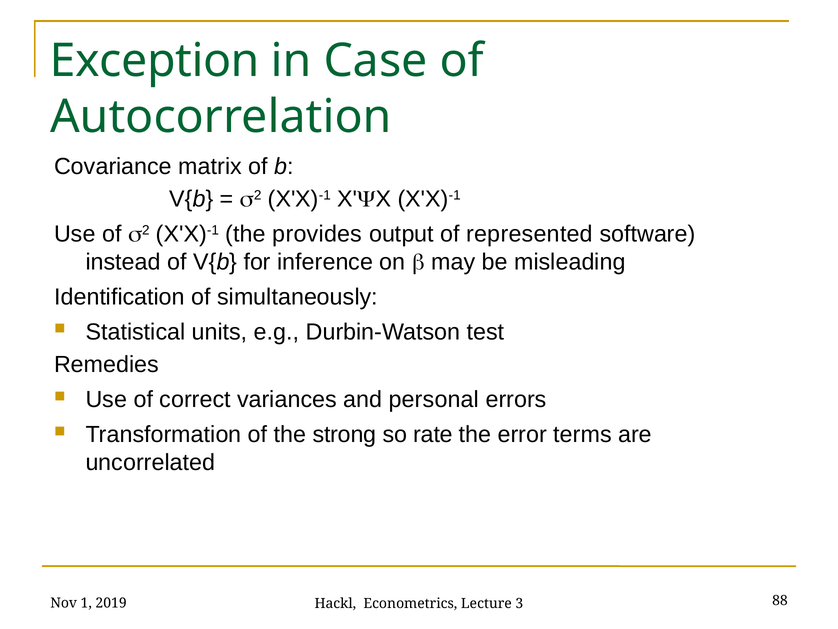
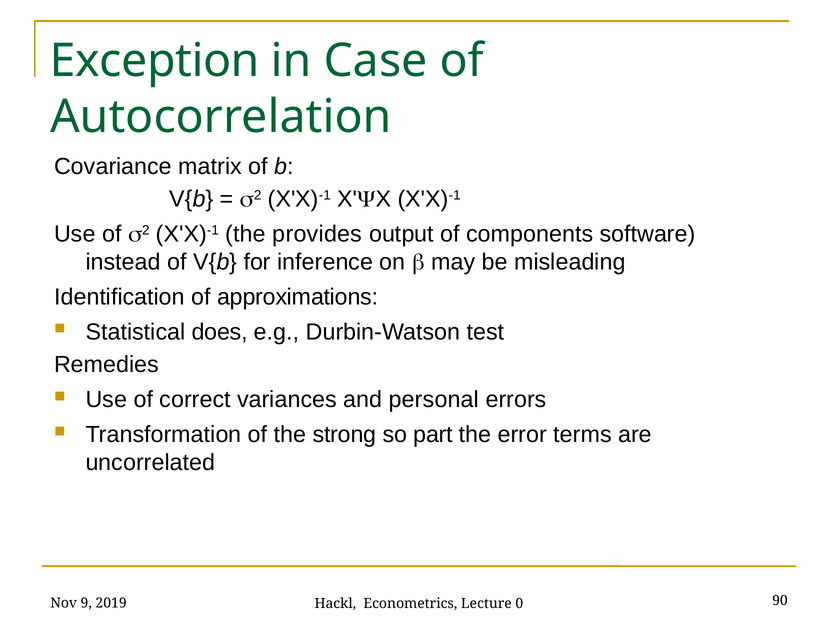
represented: represented -> components (530, 234)
simultaneously: simultaneously -> approximations (298, 297)
units: units -> does (220, 332)
rate: rate -> part (433, 434)
1: 1 -> 9 (86, 602)
88: 88 -> 90 (780, 600)
3: 3 -> 0 (519, 603)
